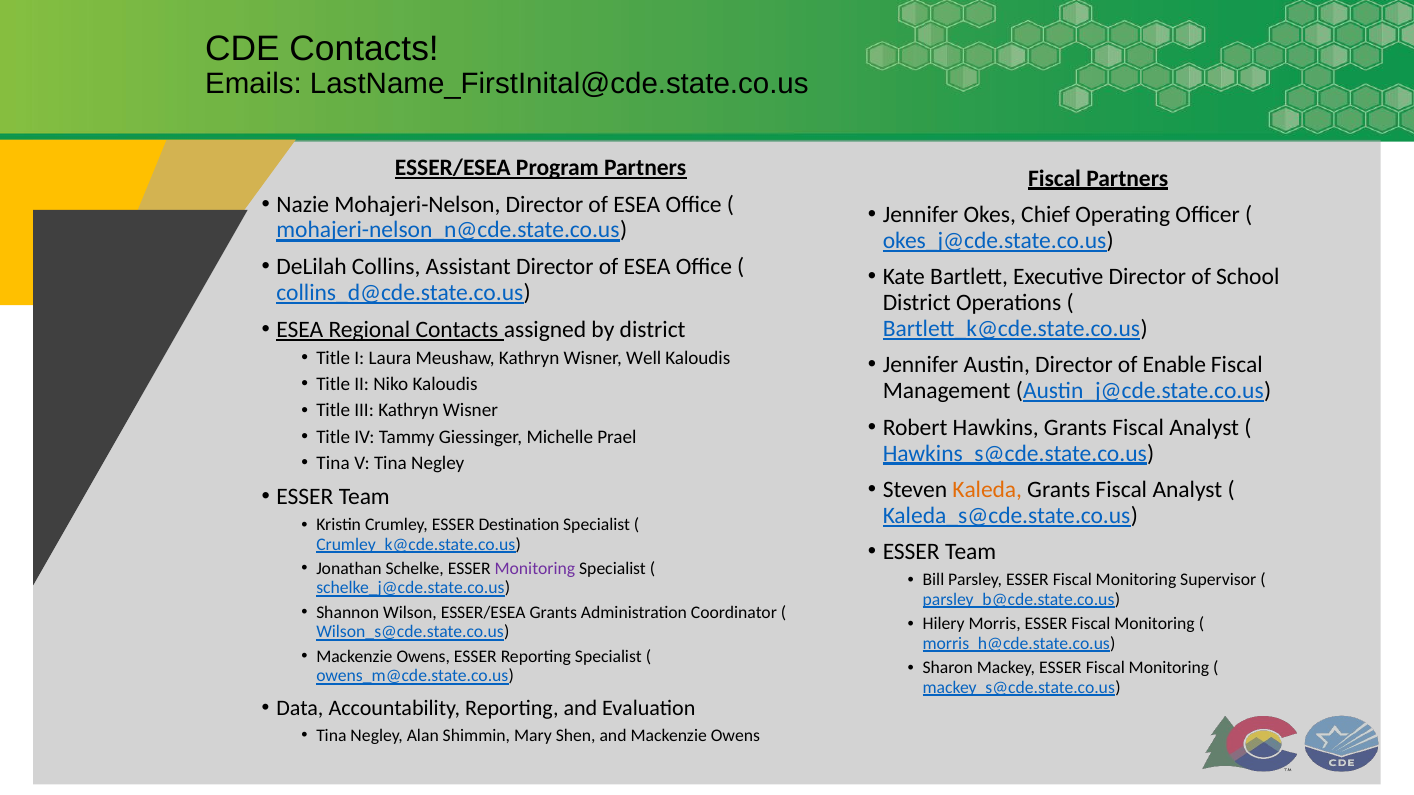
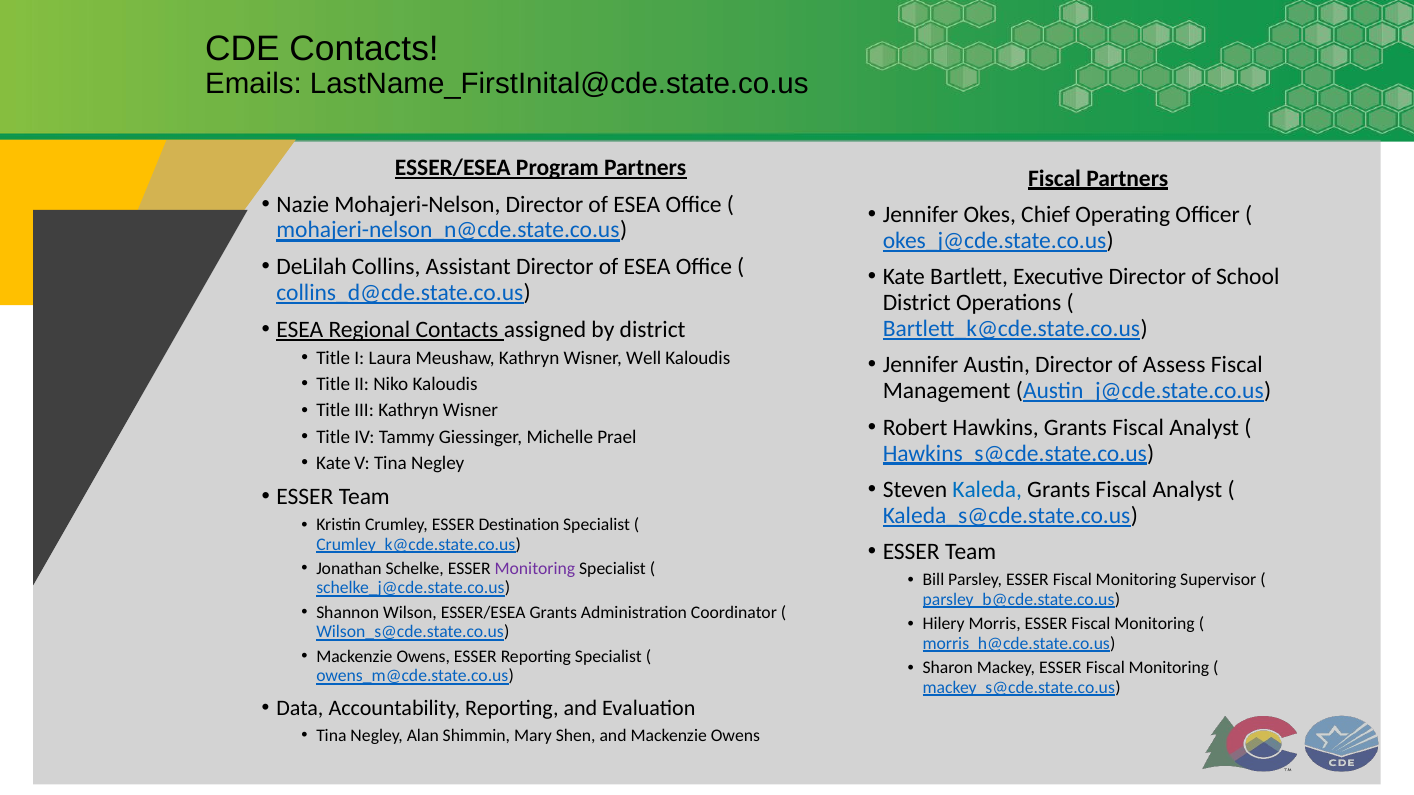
Enable: Enable -> Assess (1174, 365)
Tina: Tina -> Kate (333, 463)
Kaleda colour: orange -> blue (987, 490)
